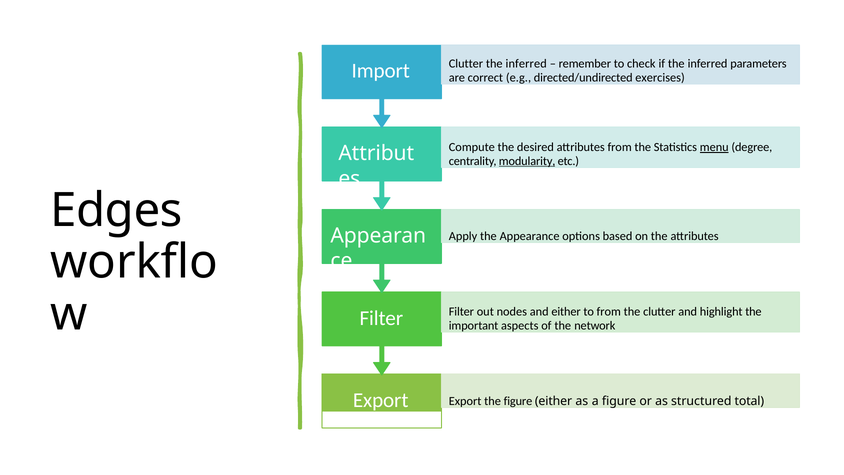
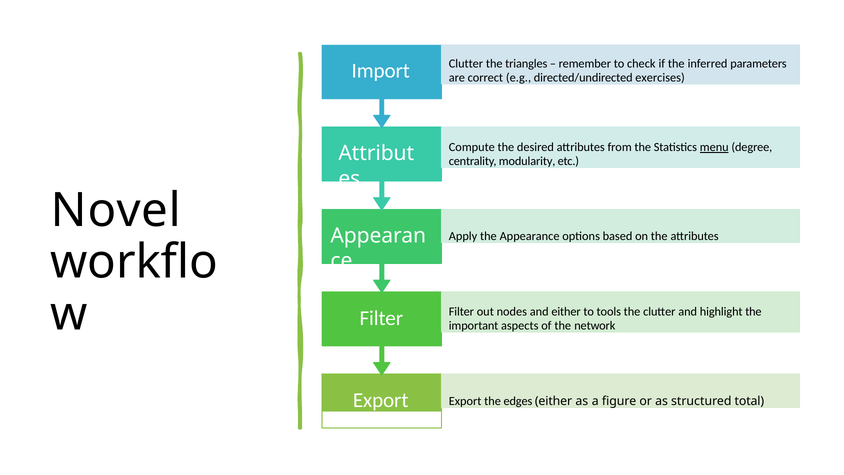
inferred: inferred -> triangles (526, 63)
modularity underline: present -> none (527, 161)
Edges: Edges -> Novel (116, 211)
to from: from -> tools (609, 312)
the figure: figure -> edges (518, 401)
